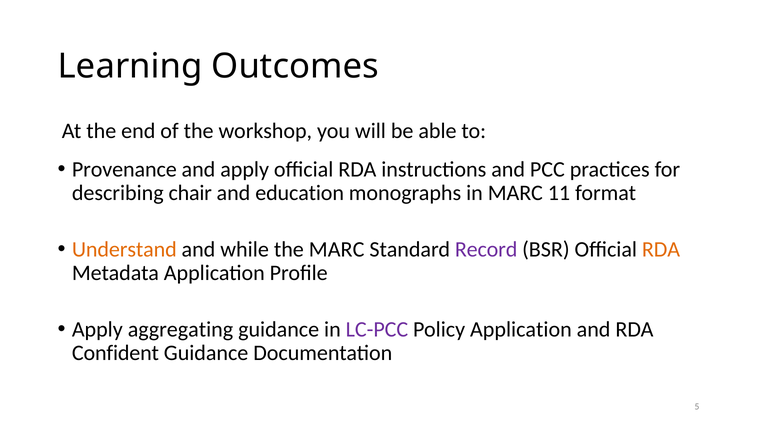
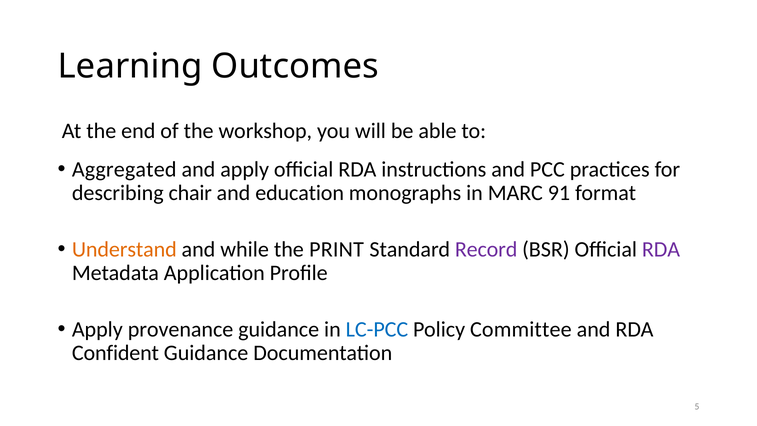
Provenance: Provenance -> Aggregated (124, 169)
11: 11 -> 91 (559, 193)
the MARC: MARC -> PRINT (337, 249)
RDA colour: orange -> purple (661, 249)
aggregating: aggregating -> provenance (181, 329)
LC-PCC colour: purple -> blue (377, 329)
Policy Application: Application -> Committee (521, 329)
